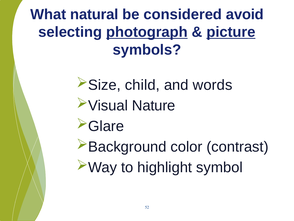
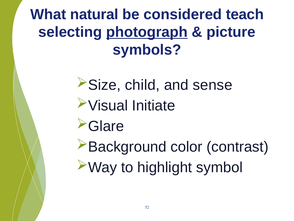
avoid: avoid -> teach (245, 14)
picture underline: present -> none (231, 32)
words: words -> sense (213, 85)
Nature: Nature -> Initiate (154, 105)
